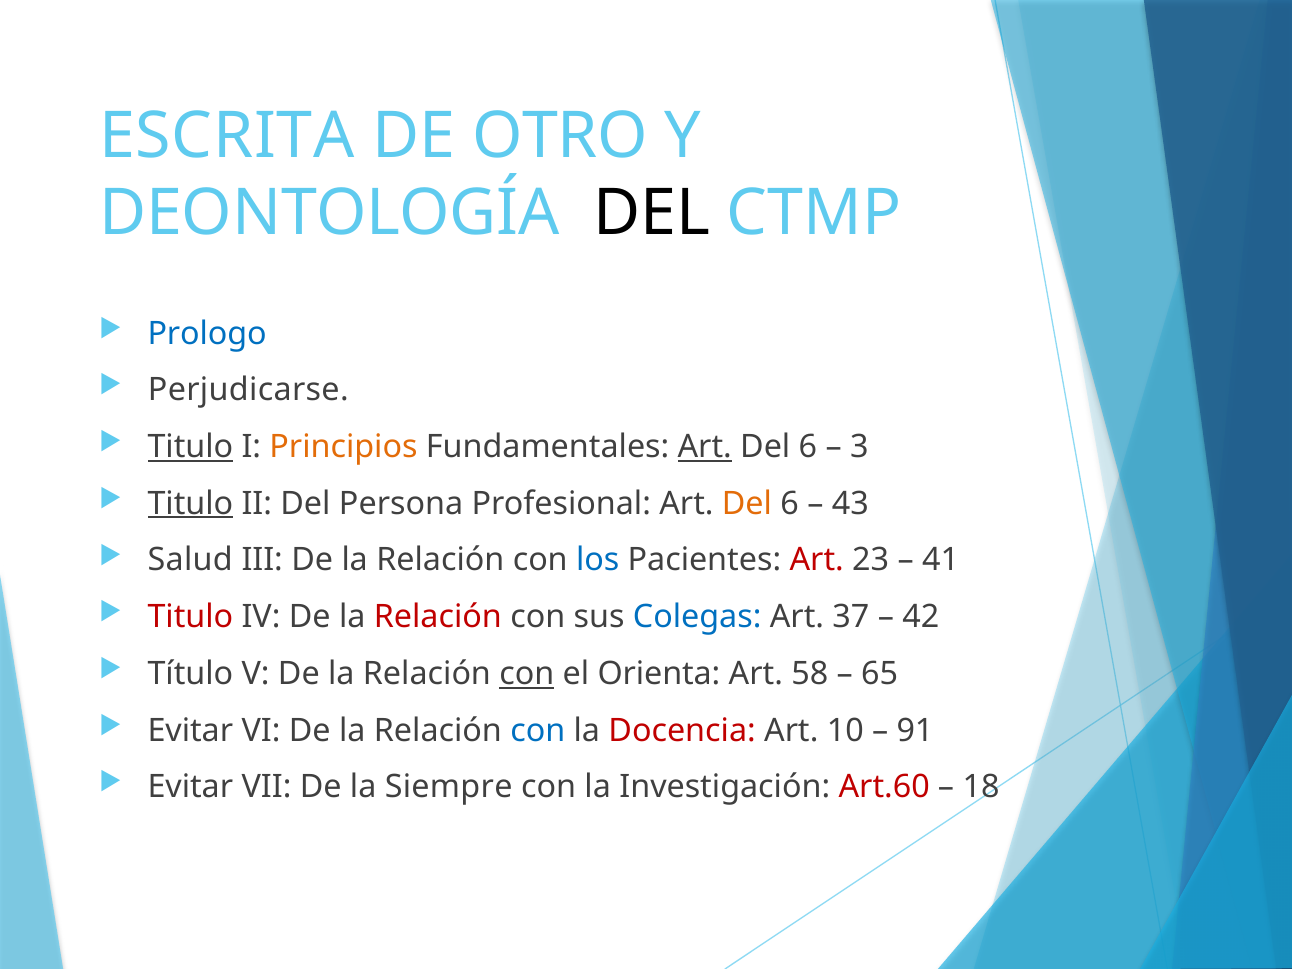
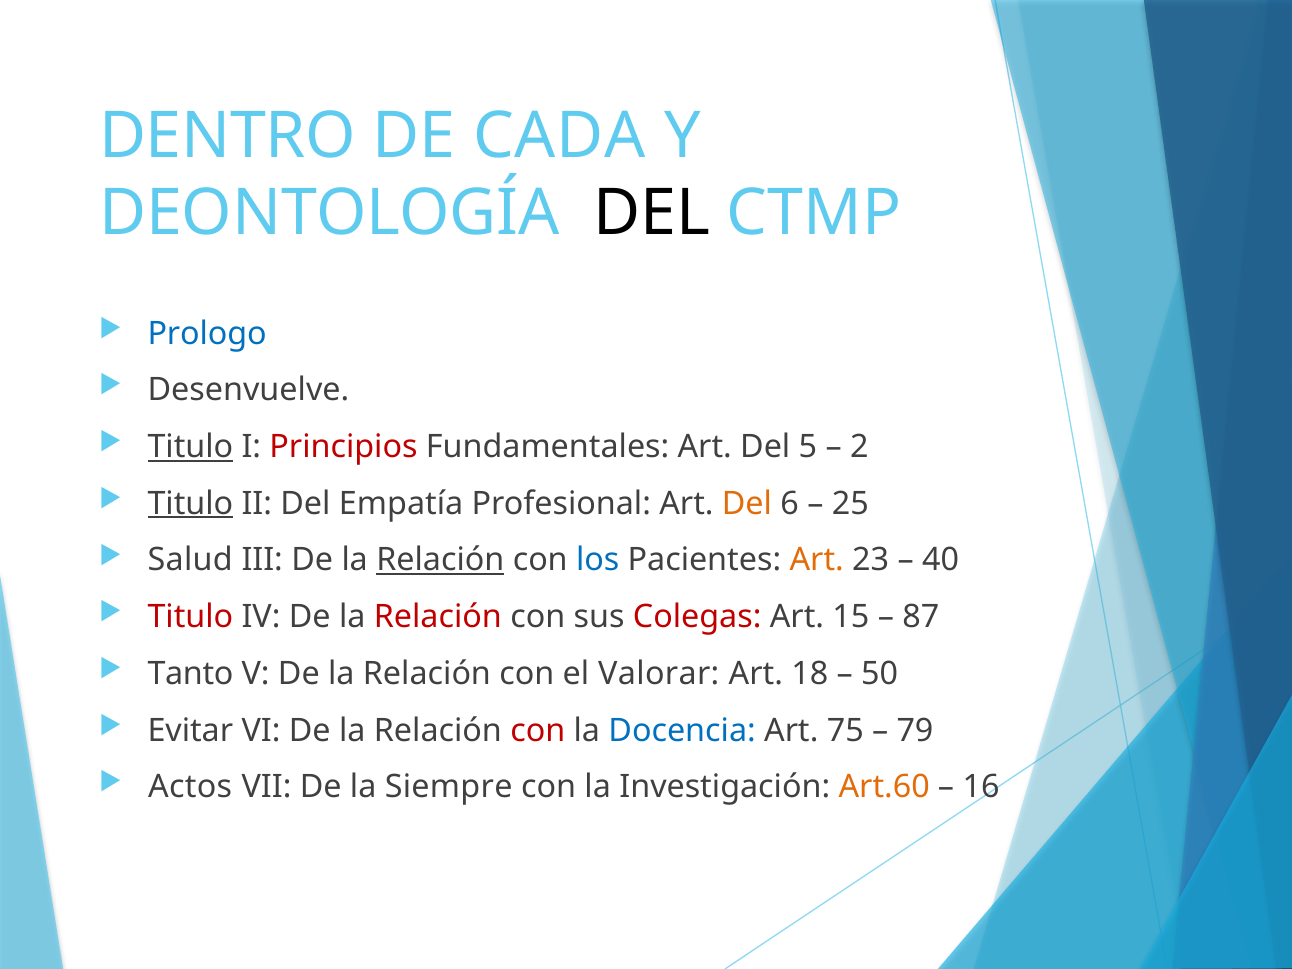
ESCRITA: ESCRITA -> DENTRO (227, 136)
OTRO: OTRO -> CADA (560, 136)
Perjudicarse: Perjudicarse -> Desenvuelve (248, 390)
Principios colour: orange -> red (344, 447)
Art underline: present -> none (705, 447)
6: 6 -> 5 (808, 447)
3: 3 -> 2 (859, 447)
Persona: Persona -> Empatía (401, 504)
43: 43 -> 25 (850, 504)
Relación underline: none -> present (440, 560)
Art colour: red -> orange (817, 560)
41: 41 -> 40 (941, 560)
Colegas colour: blue -> red (697, 617)
37: 37 -> 15 (851, 617)
42: 42 -> 87 (921, 617)
Título: Título -> Tanto (190, 674)
con underline: present -> none (527, 674)
Orienta: Orienta -> Valorar (659, 674)
58: 58 -> 18 (810, 674)
65: 65 -> 50 (880, 674)
con colour: blue -> red (538, 730)
Docencia colour: red -> blue (682, 730)
10: 10 -> 75 (845, 730)
91: 91 -> 79 (915, 730)
Evitar: Evitar -> Actos (190, 787)
Art.60 colour: red -> orange (884, 787)
18: 18 -> 16 (981, 787)
